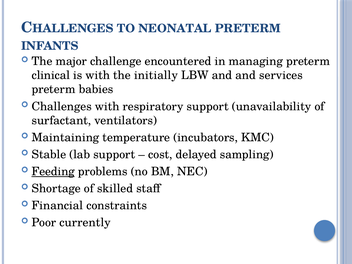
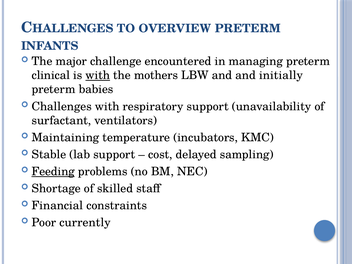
NEONATAL: NEONATAL -> OVERVIEW (175, 28)
with underline: none -> present (98, 75)
initially: initially -> mothers (156, 75)
services: services -> initially (281, 75)
